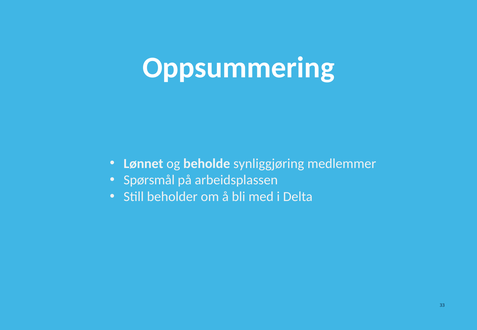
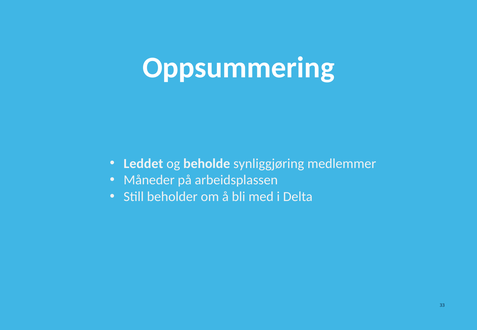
Lønnet: Lønnet -> Leddet (143, 164)
Spørsmål: Spørsmål -> Måneder (149, 180)
